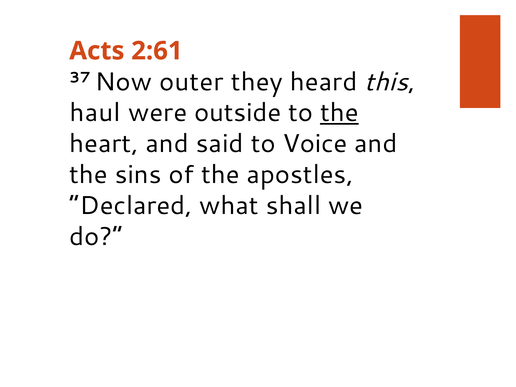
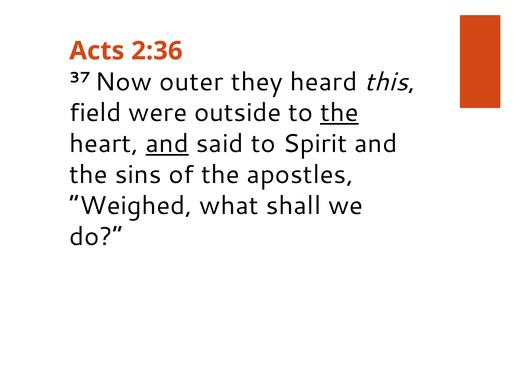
2:61: 2:61 -> 2:36 (157, 51)
haul: haul -> field (95, 113)
and underline: none -> present (167, 144)
Voice: Voice -> Spirit (315, 144)
Declared: Declared -> Weighed (131, 206)
